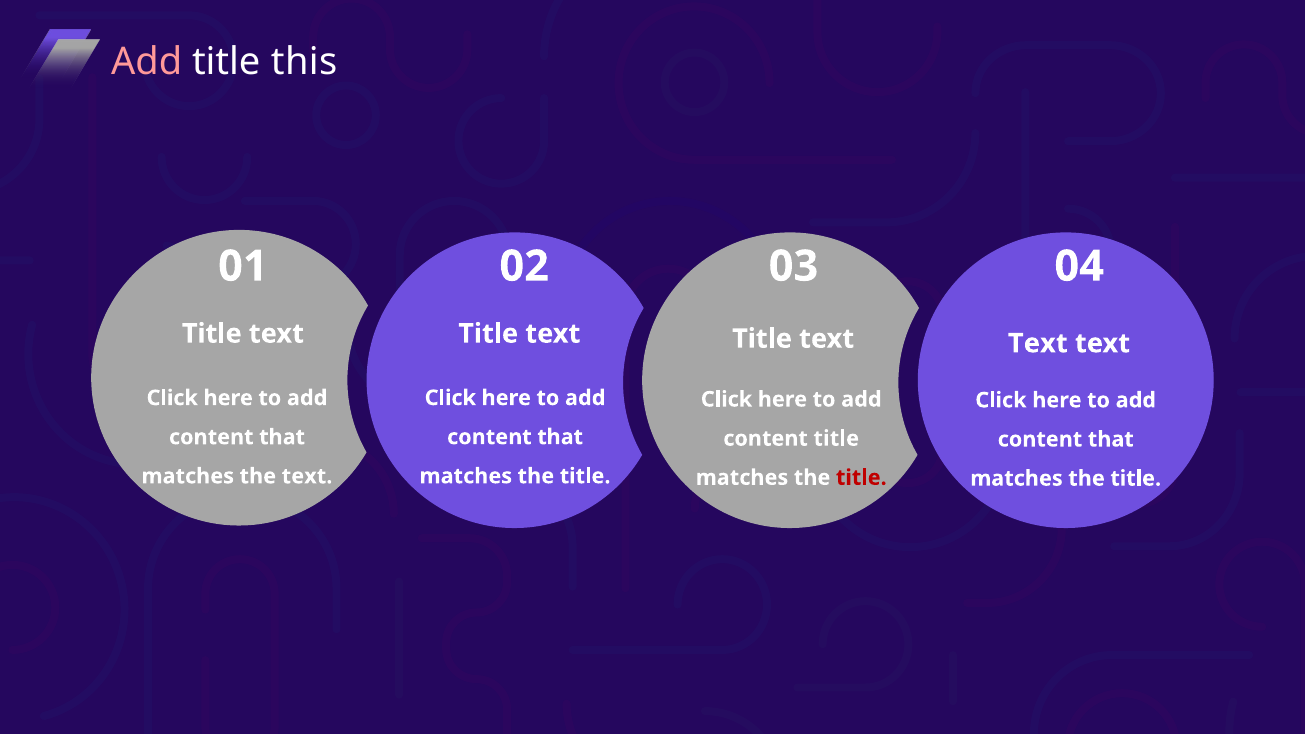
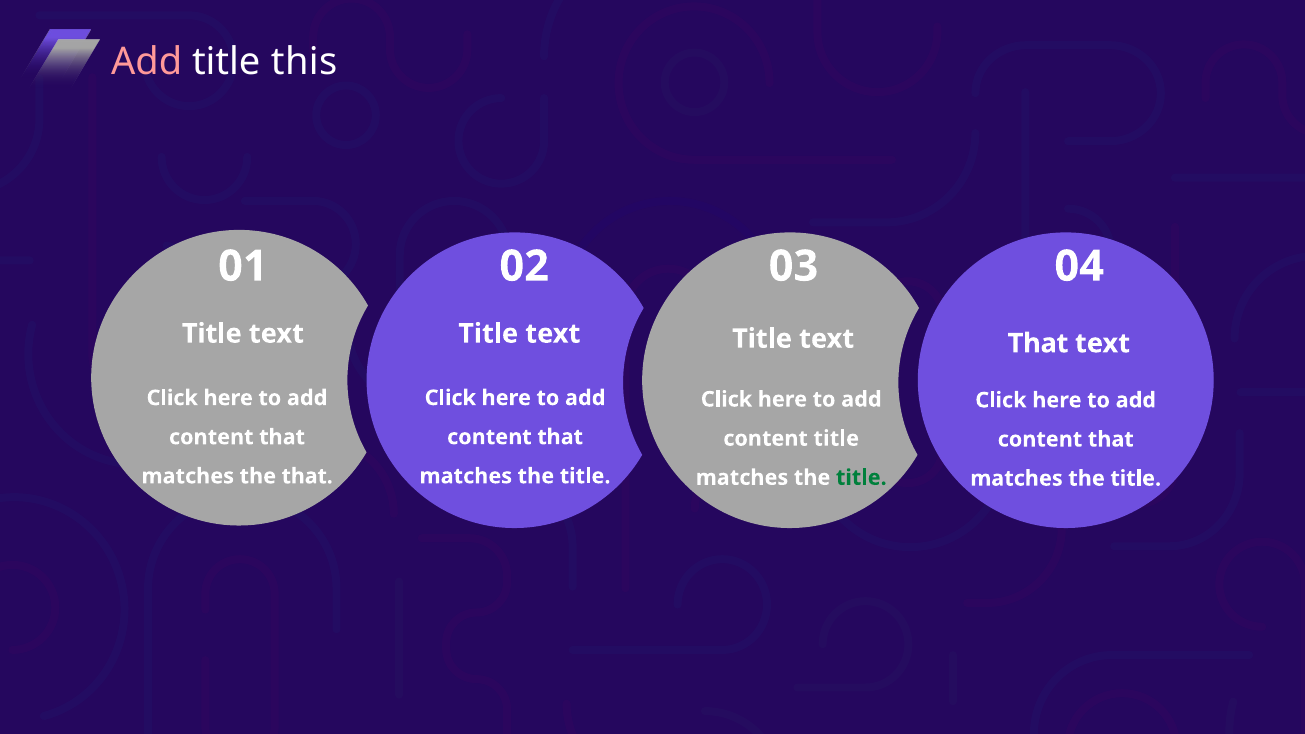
Text: Text -> That (1038, 343)
the text: text -> that (307, 476)
title colour: red -> green (861, 478)
